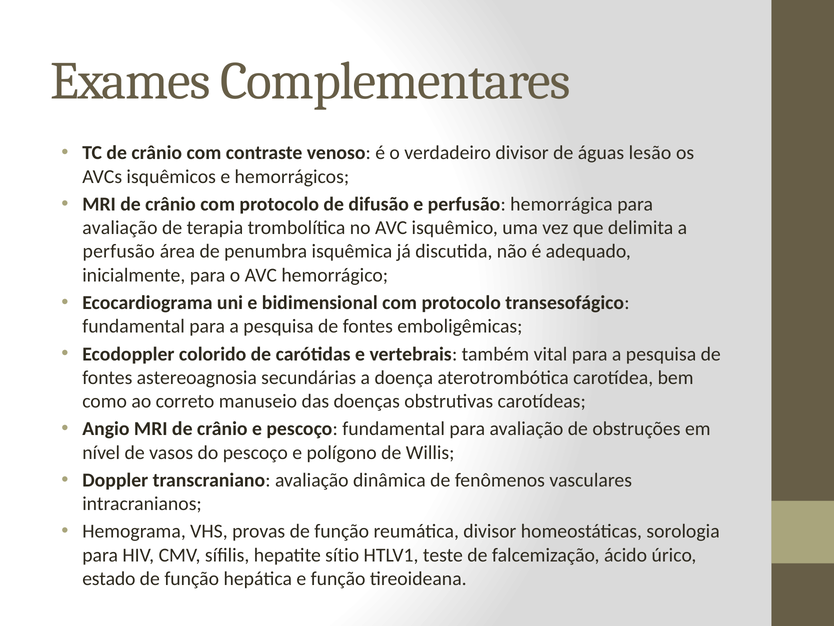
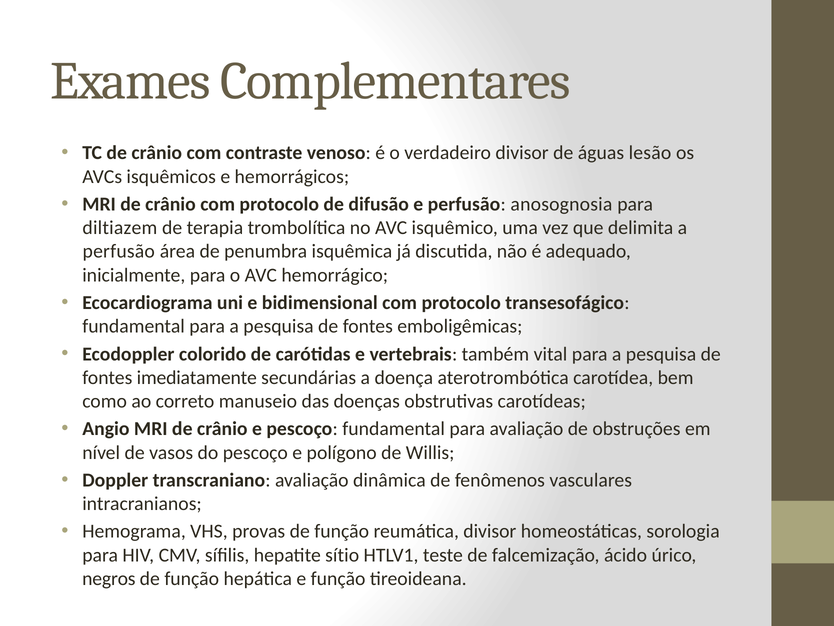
hemorrágica: hemorrágica -> anosognosia (561, 204)
avaliação: avaliação -> diltiazem (120, 228)
astereoagnosia: astereoagnosia -> imediatamente (197, 377)
estado: estado -> negros (109, 578)
